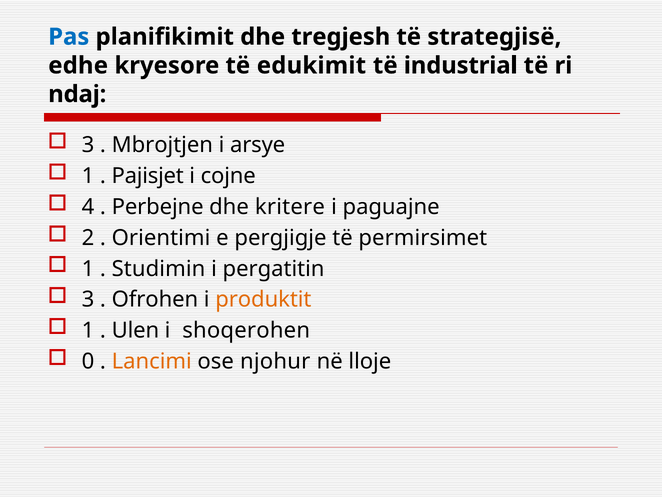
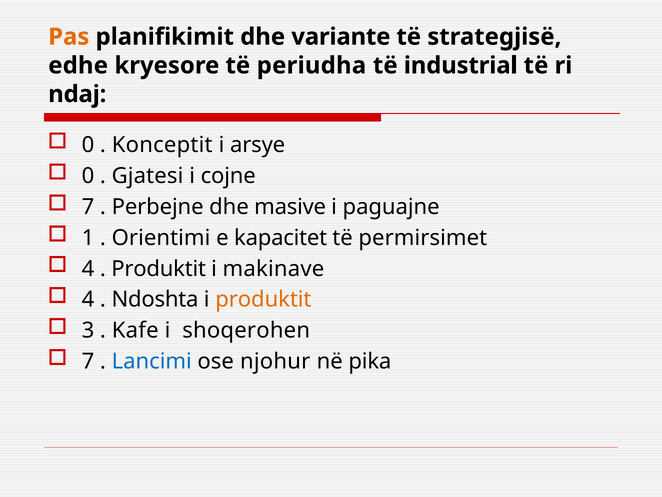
Pas colour: blue -> orange (69, 37)
tregjesh: tregjesh -> variante (341, 37)
edukimit: edukimit -> periudha (311, 65)
3: 3 -> 0 (88, 145)
Mbrojtjen: Mbrojtjen -> Konceptit (162, 145)
1: 1 -> 0 (88, 176)
Pajisjet: Pajisjet -> Gjatesi (147, 176)
4: 4 -> 7 (88, 207)
kritere: kritere -> masive (290, 207)
2: 2 -> 1 (88, 238)
pergjigje: pergjigje -> kapacitet (281, 238)
1: 1 -> 4 (88, 269)
Studimin: Studimin -> Produktit (159, 269)
pergatitin: pergatitin -> makinave (273, 269)
3: 3 -> 4 (88, 299)
Ofrohen: Ofrohen -> Ndoshta (155, 299)
1: 1 -> 3 (88, 330)
Ulen: Ulen -> Kafe (135, 330)
0: 0 -> 7 (88, 361)
Lancimi colour: orange -> blue (152, 361)
lloje: lloje -> pika (370, 361)
